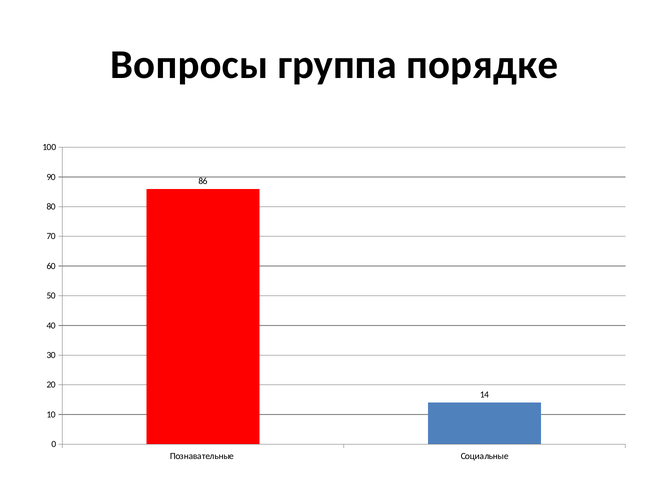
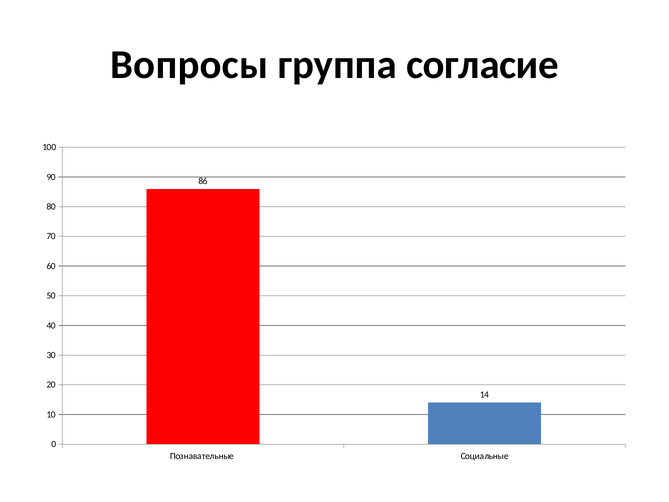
порядке: порядке -> согласие (482, 65)
